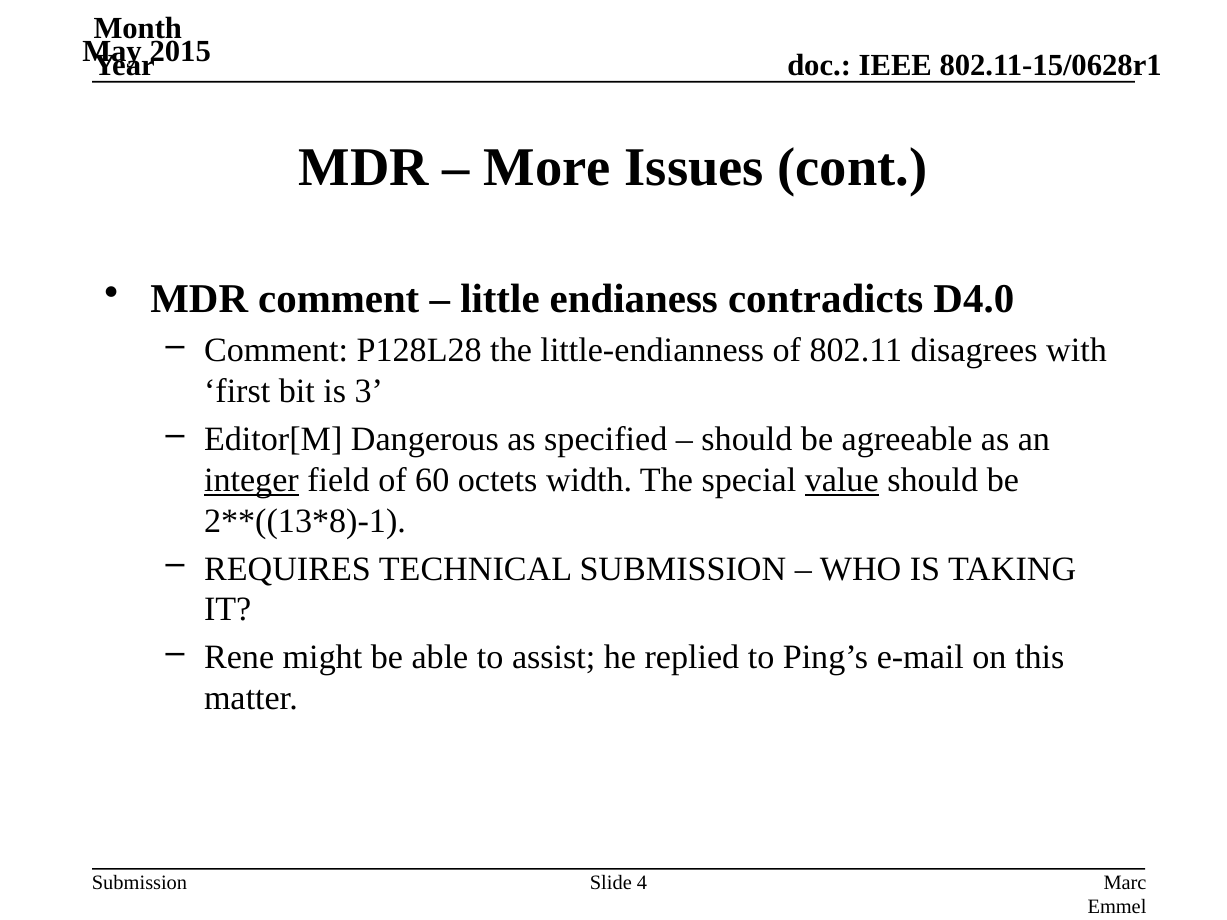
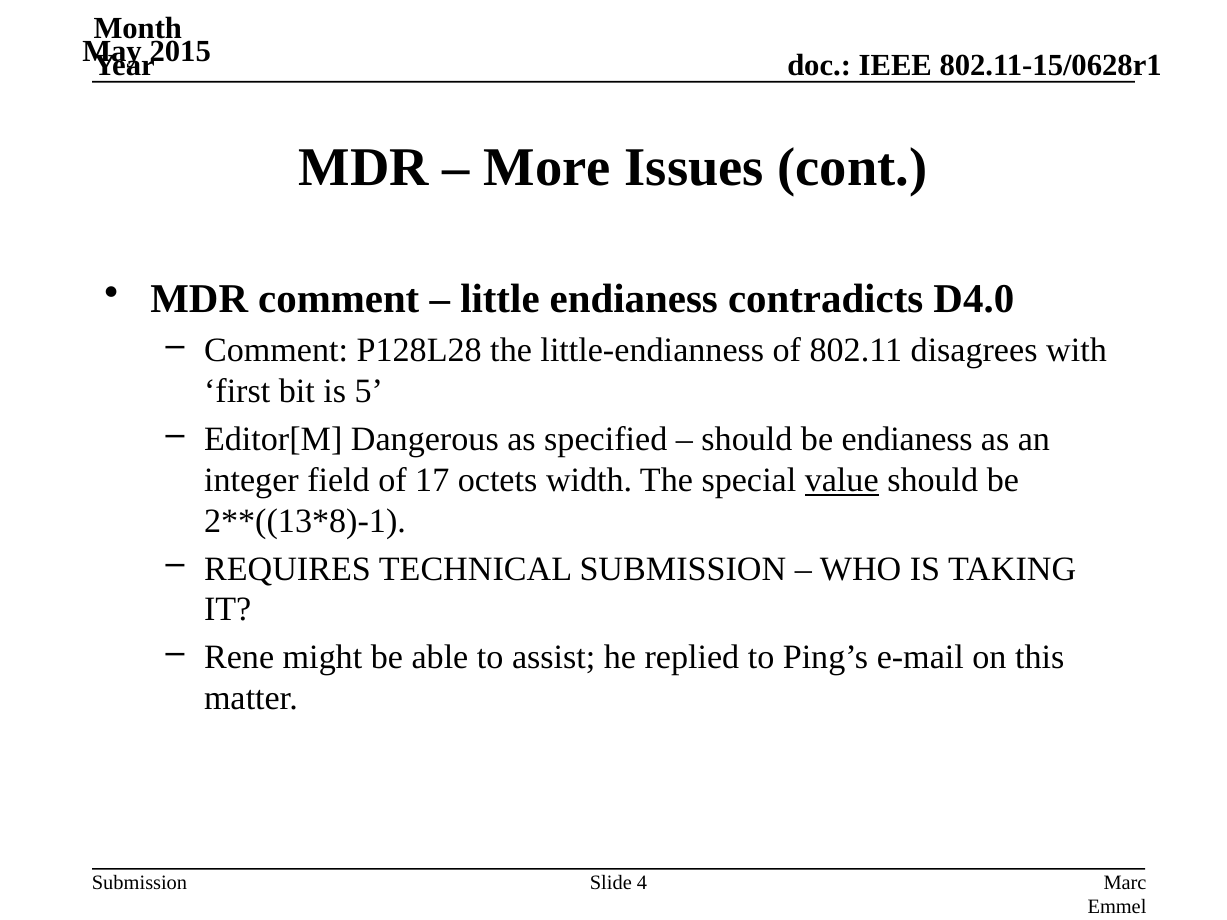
3: 3 -> 5 (369, 392)
be agreeable: agreeable -> endianess (907, 439)
integer underline: present -> none (251, 480)
60: 60 -> 17 (432, 480)
